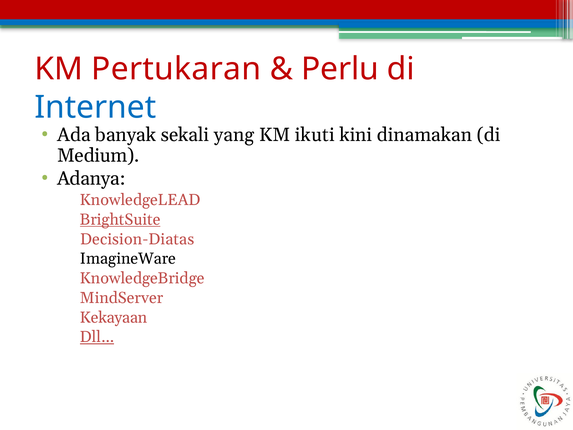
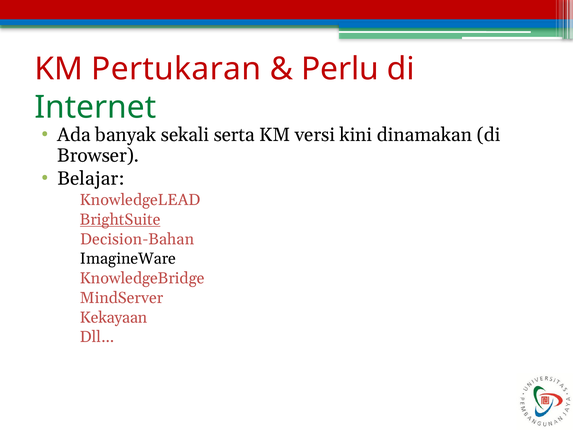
Internet colour: blue -> green (95, 107)
yang: yang -> serta (234, 135)
ikuti: ikuti -> versi (315, 135)
Medium: Medium -> Browser (98, 155)
Adanya: Adanya -> Belajar (91, 178)
Decision-Diatas: Decision-Diatas -> Decision-Bahan (137, 239)
Dll… underline: present -> none (97, 337)
